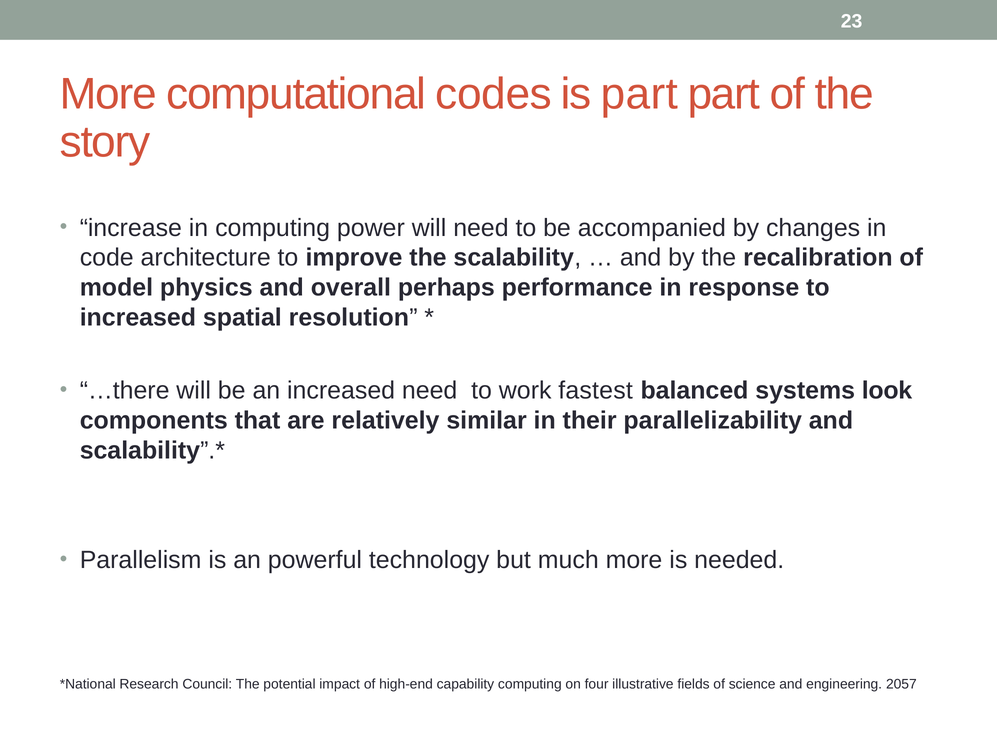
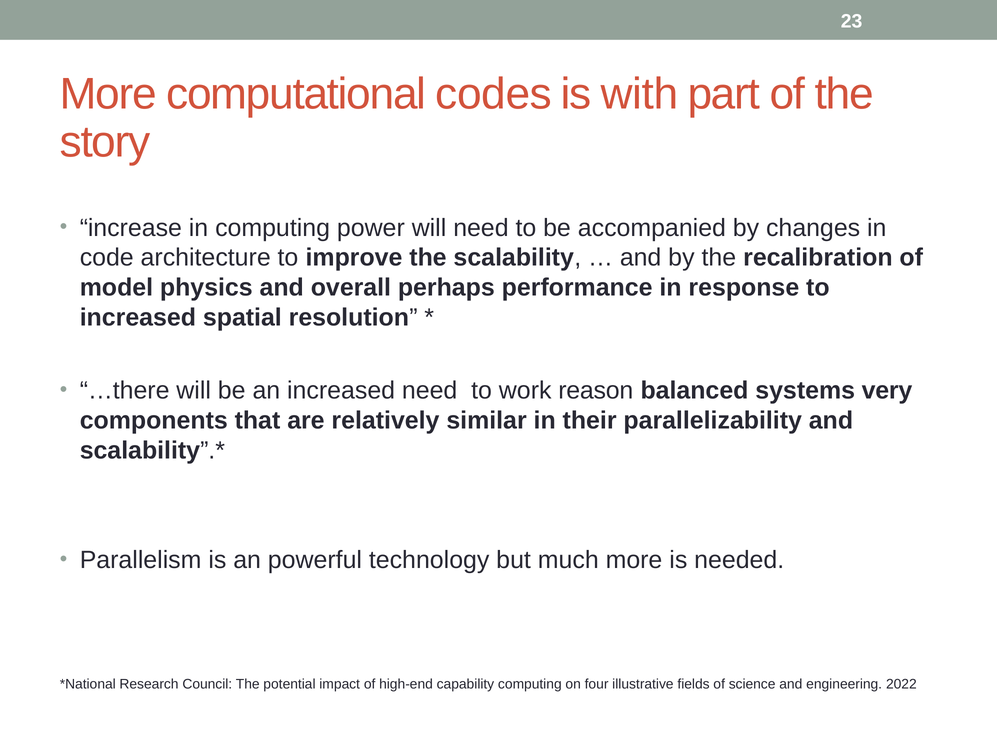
is part: part -> with (640, 94)
fastest: fastest -> reason (596, 391)
look: look -> very (887, 391)
2057: 2057 -> 2022 (901, 684)
